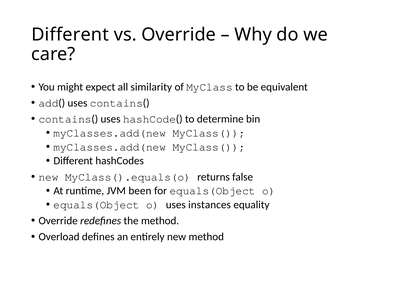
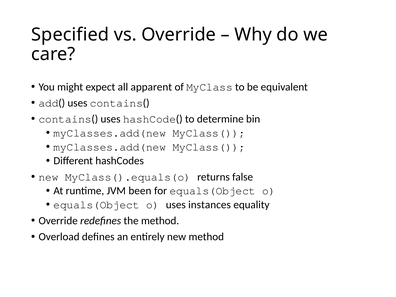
Different: Different -> Specified (70, 35)
similarity: similarity -> apparent (151, 87)
